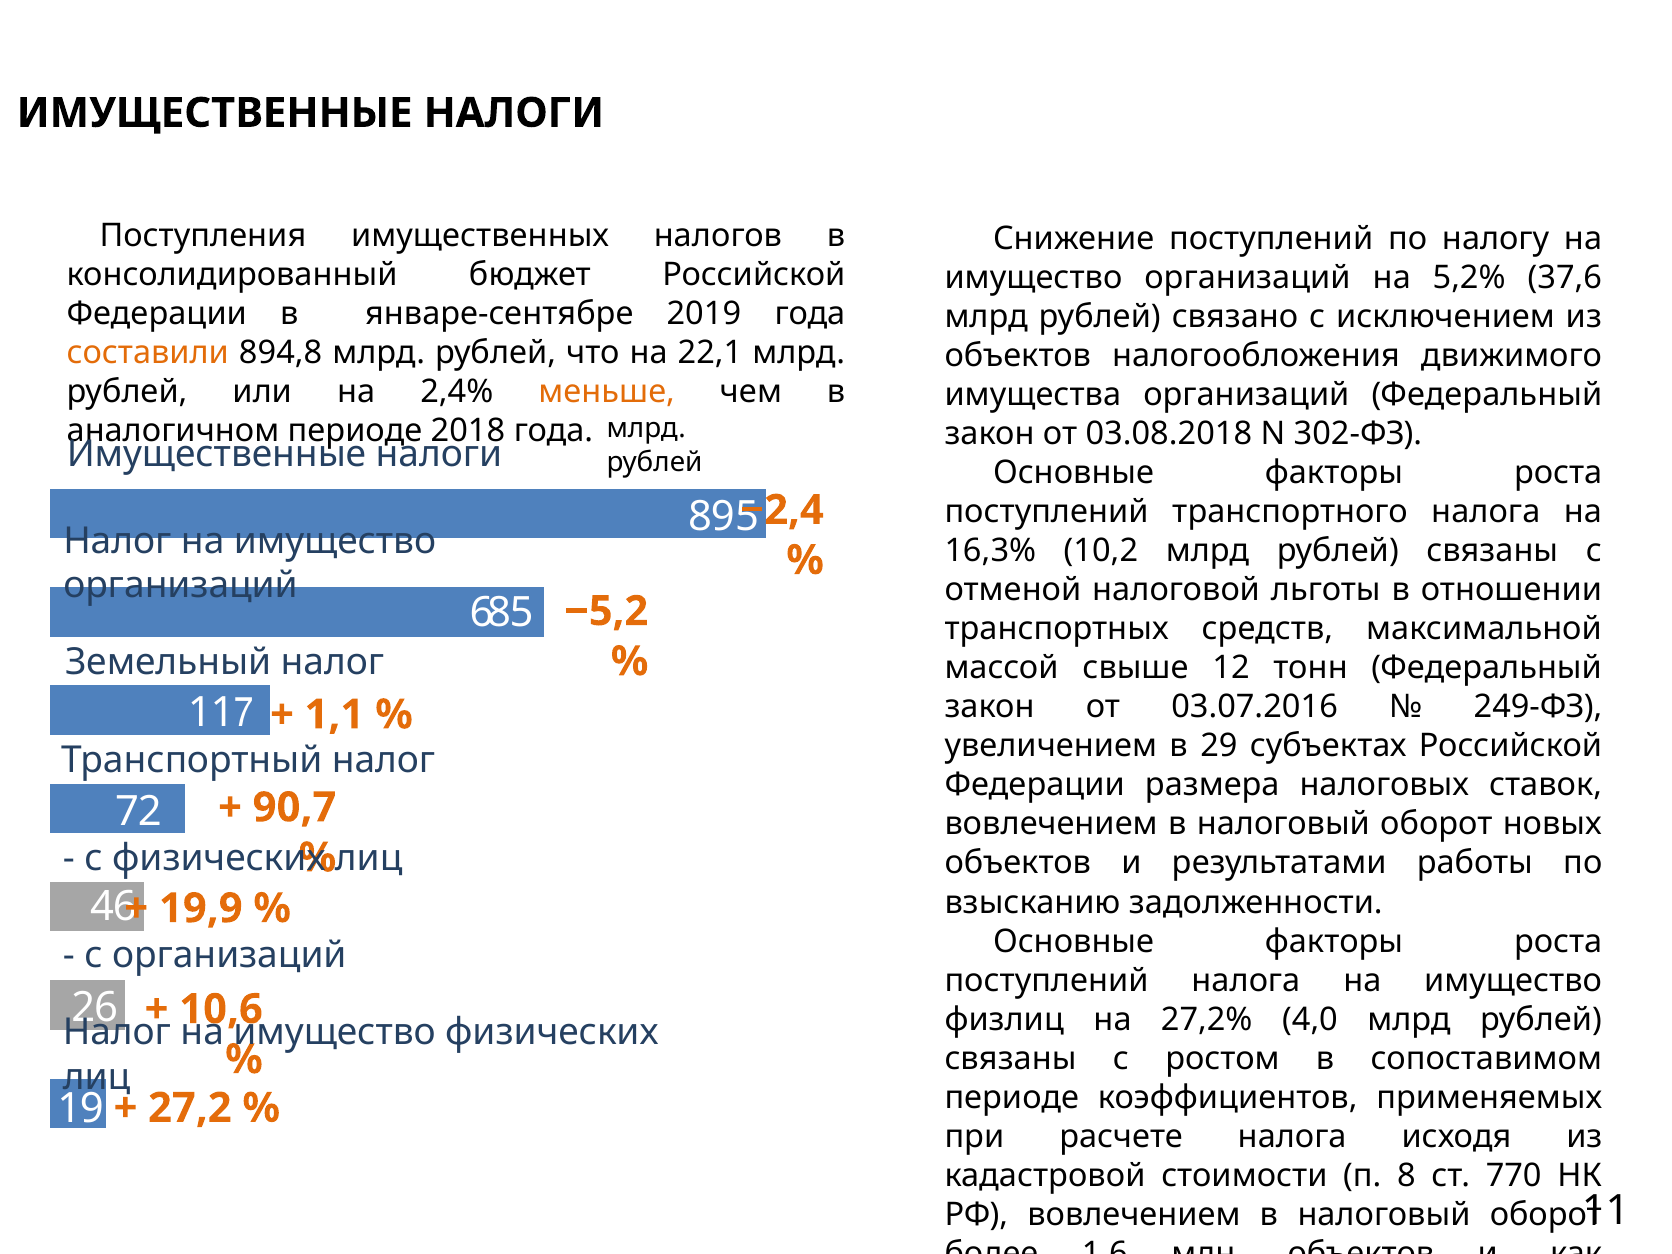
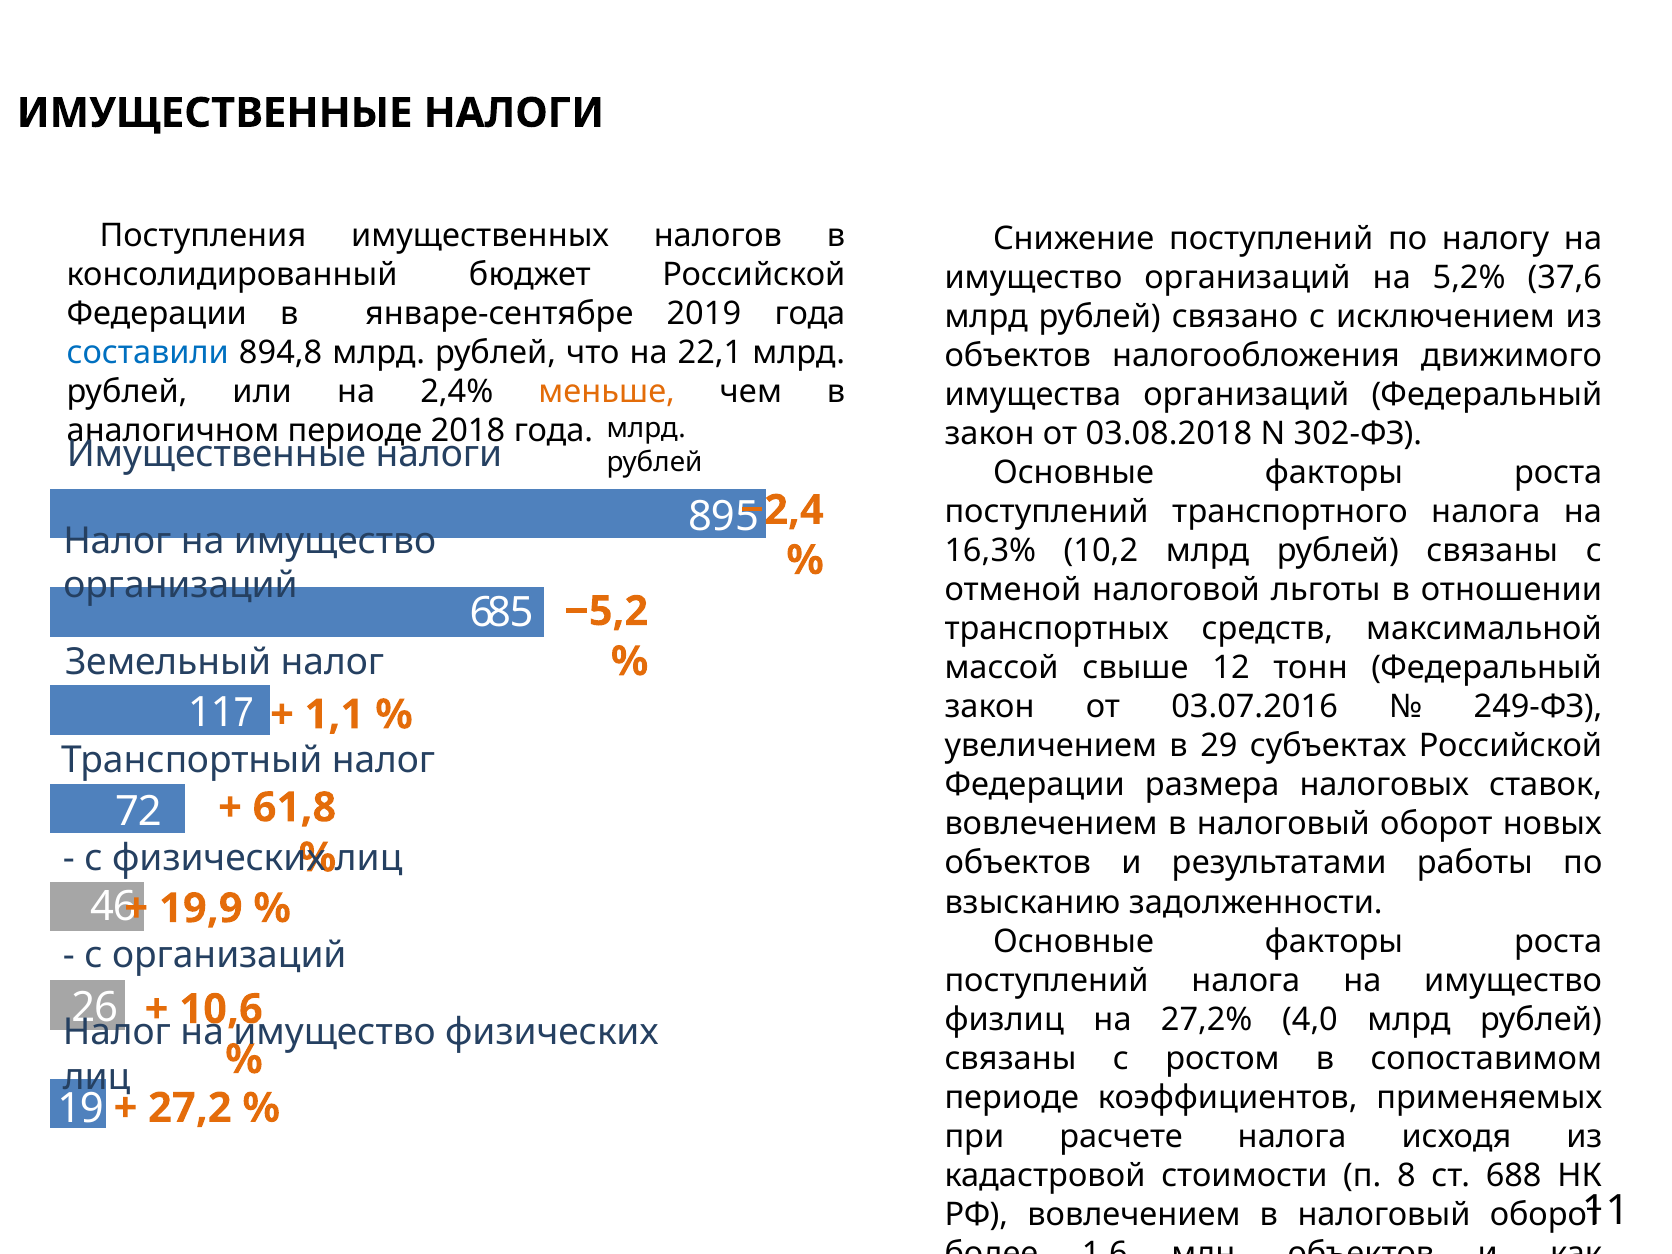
составили colour: orange -> blue (148, 353)
90,7: 90,7 -> 61,8 (294, 808)
770: 770 -> 688 (1514, 1176)
